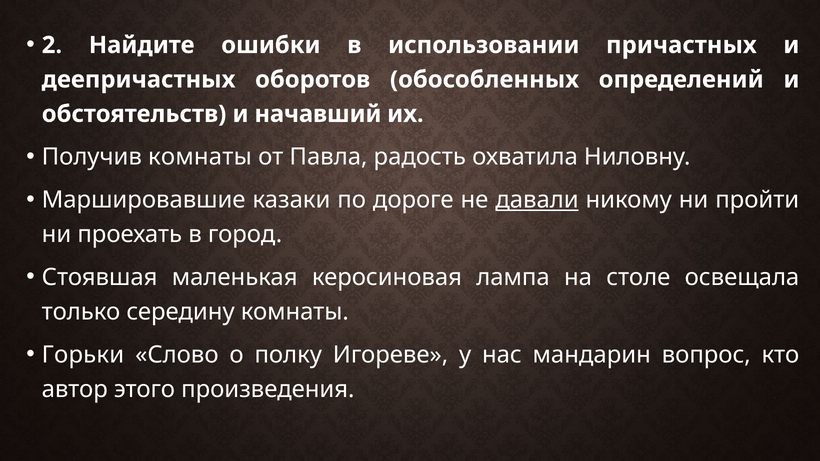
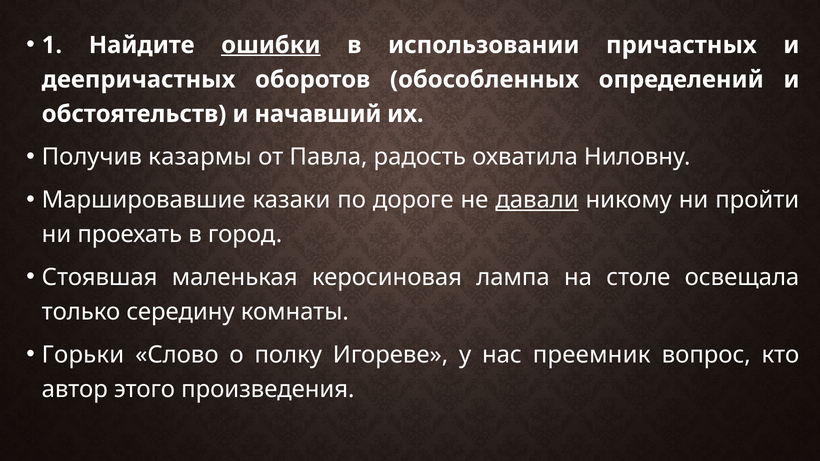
2: 2 -> 1 (52, 45)
ошибки underline: none -> present (271, 45)
Получив комнаты: комнаты -> казармы (200, 157)
мандарин: мандарин -> преемник (592, 355)
